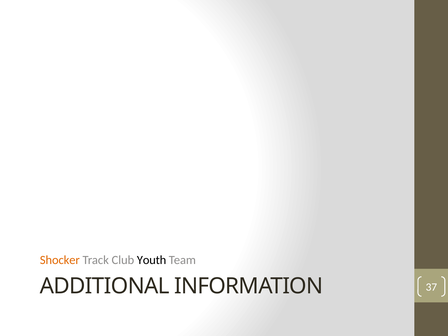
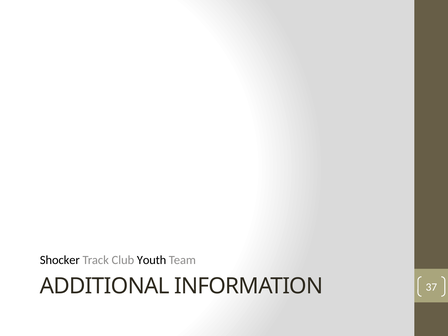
Shocker colour: orange -> black (60, 260)
